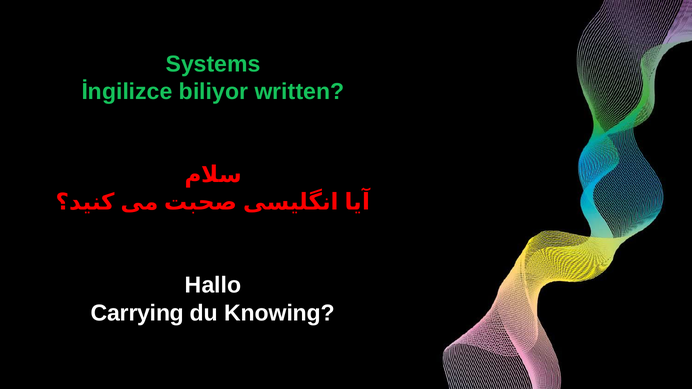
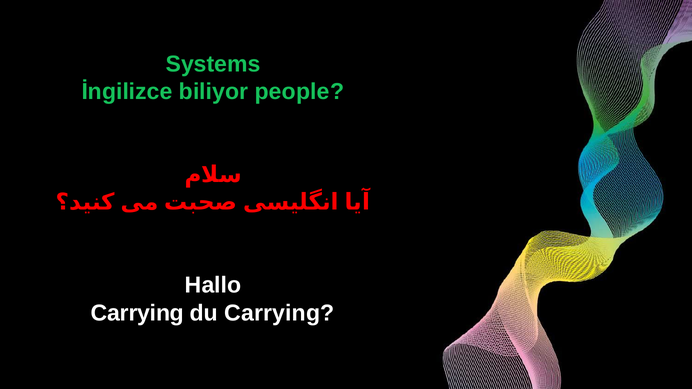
written: written -> people (299, 92)
du Knowing: Knowing -> Carrying (279, 313)
